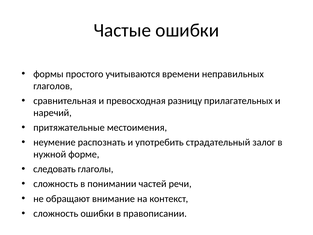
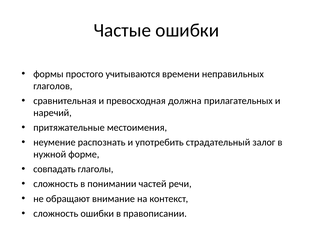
разницу: разницу -> должна (185, 101)
следовать: следовать -> совпадать (54, 169)
